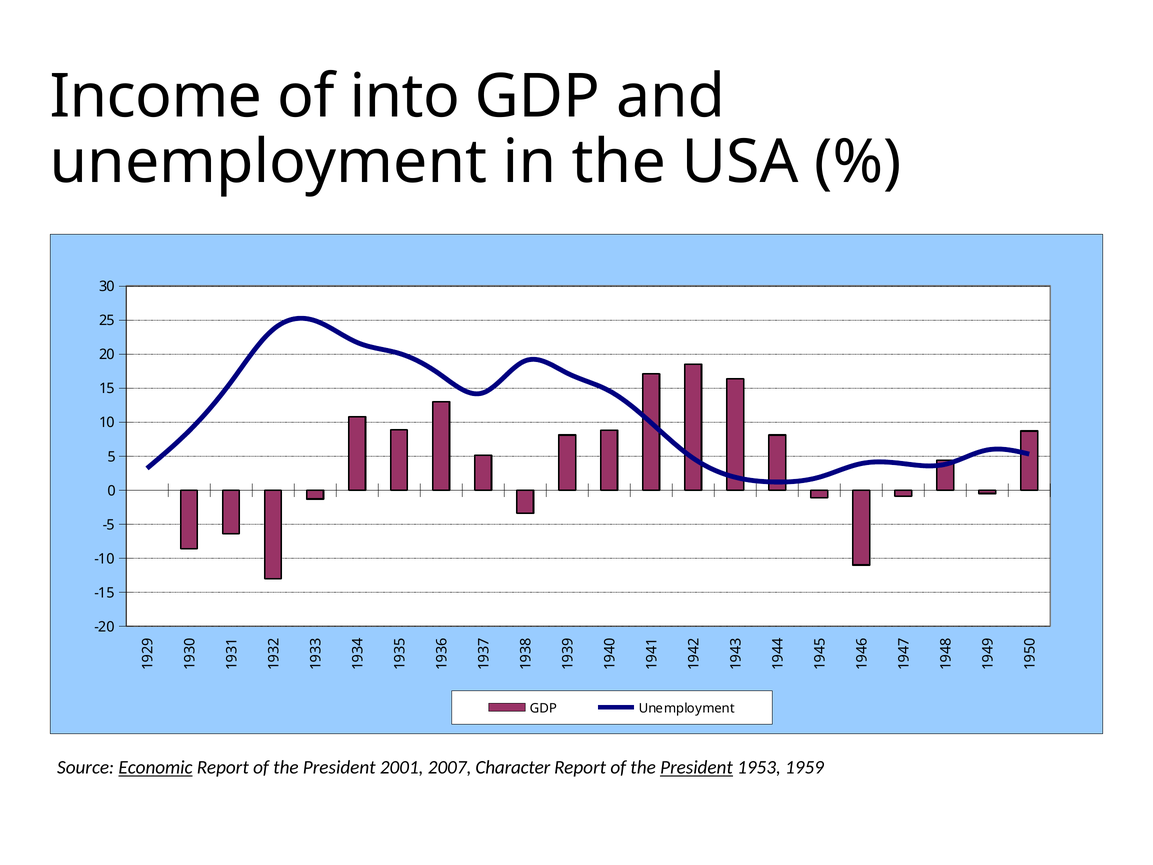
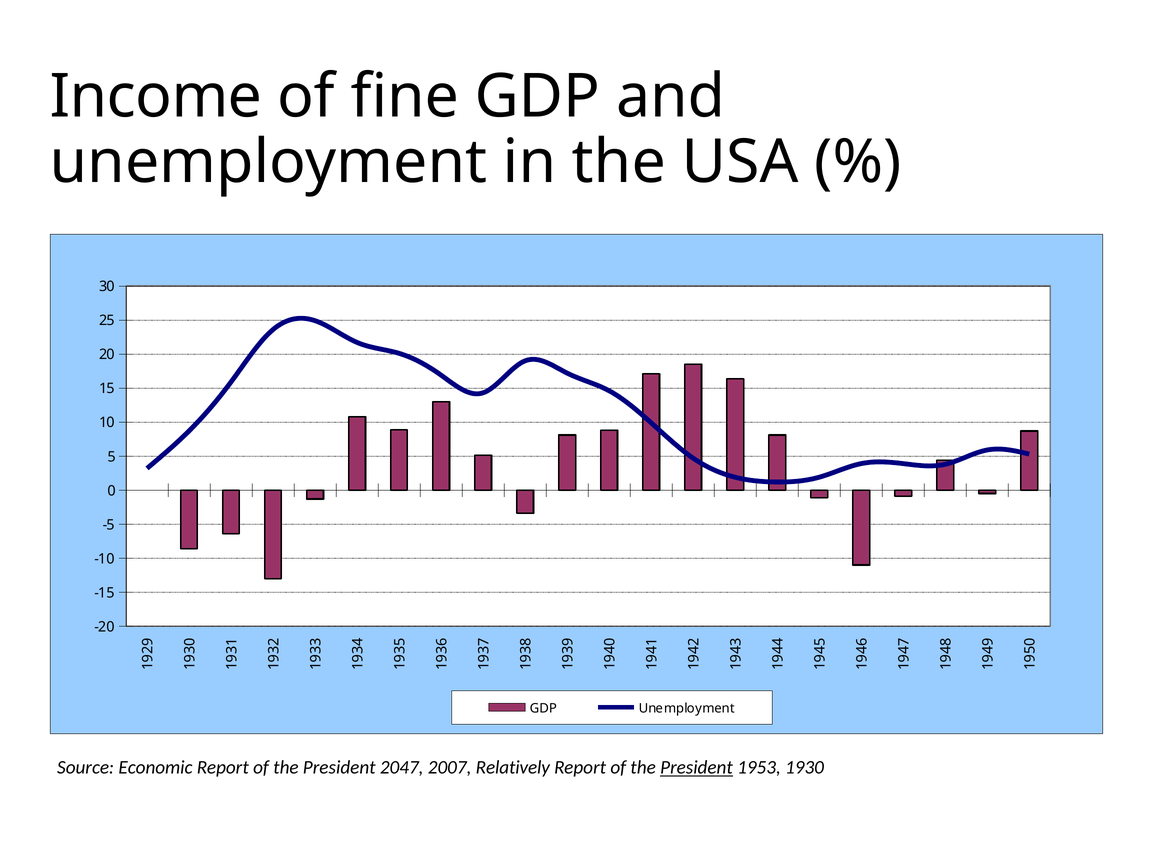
into: into -> fine (405, 96)
Economic underline: present -> none (156, 767)
2001: 2001 -> 2047 (402, 767)
Character: Character -> Relatively (513, 767)
1959: 1959 -> 1930 (805, 767)
